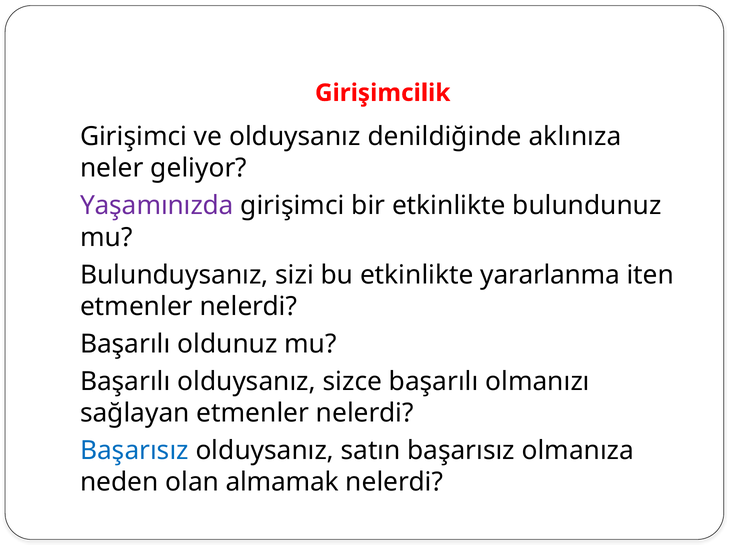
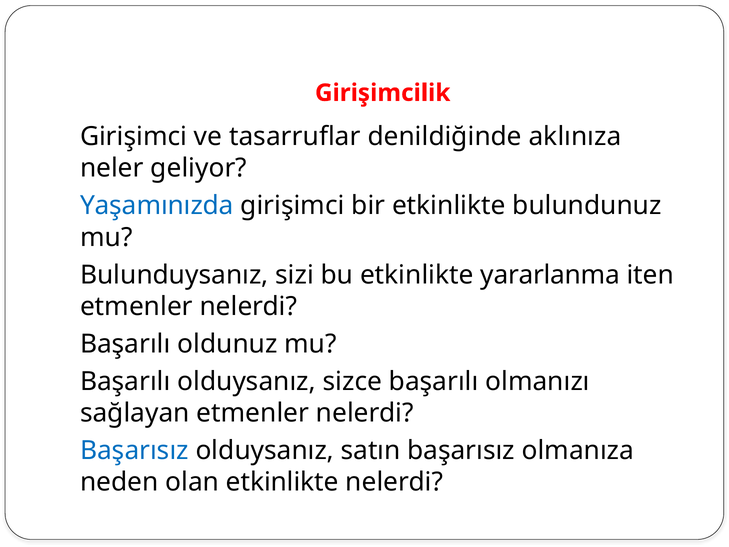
ve olduysanız: olduysanız -> tasarruflar (295, 137)
Yaşamınızda colour: purple -> blue (157, 206)
olan almamak: almamak -> etkinlikte (282, 482)
